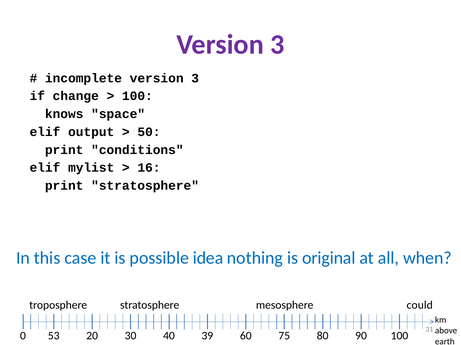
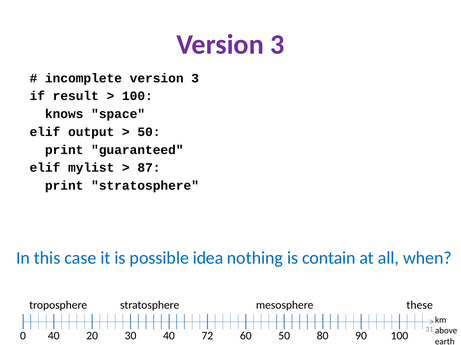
change: change -> result (76, 96)
conditions: conditions -> guaranteed (137, 150)
16: 16 -> 87 (149, 168)
original: original -> contain (329, 258)
could: could -> these (420, 306)
0 53: 53 -> 40 (54, 336)
39: 39 -> 72 (207, 336)
60 75: 75 -> 50 (284, 336)
